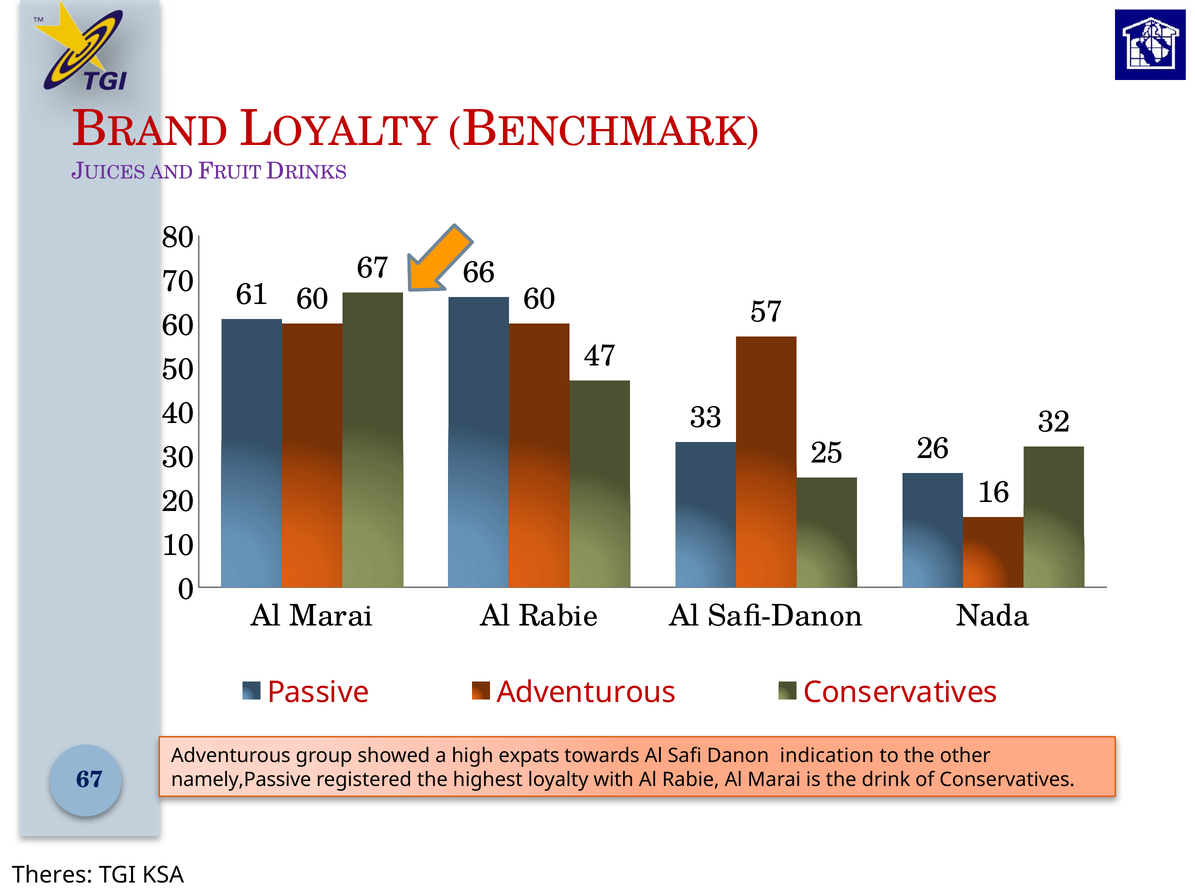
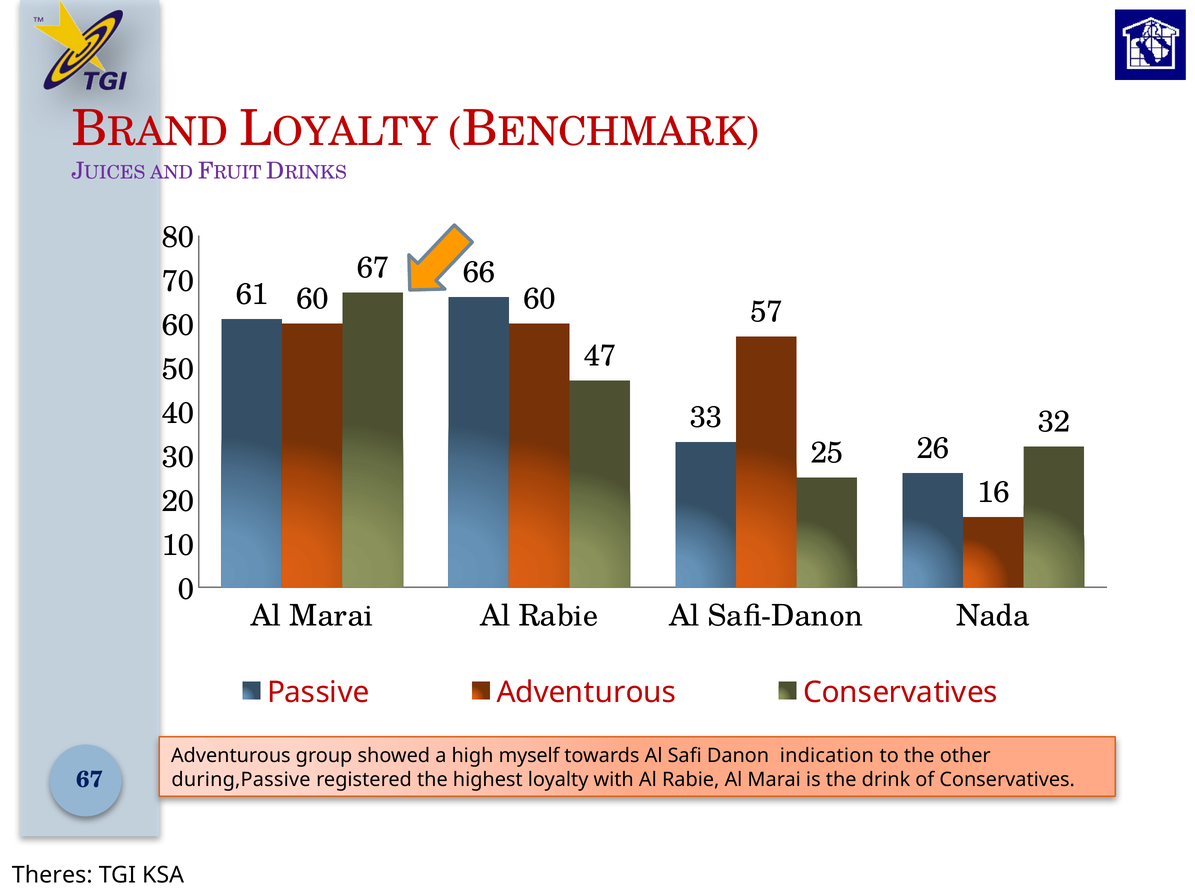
expats: expats -> myself (529, 756)
namely,Passive: namely,Passive -> during,Passive (241, 780)
